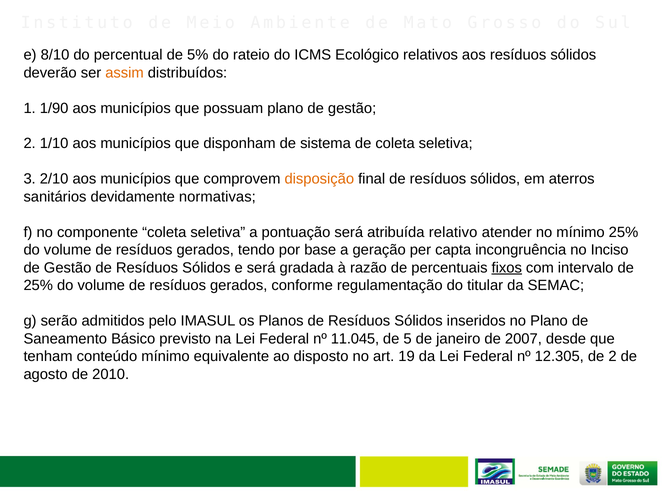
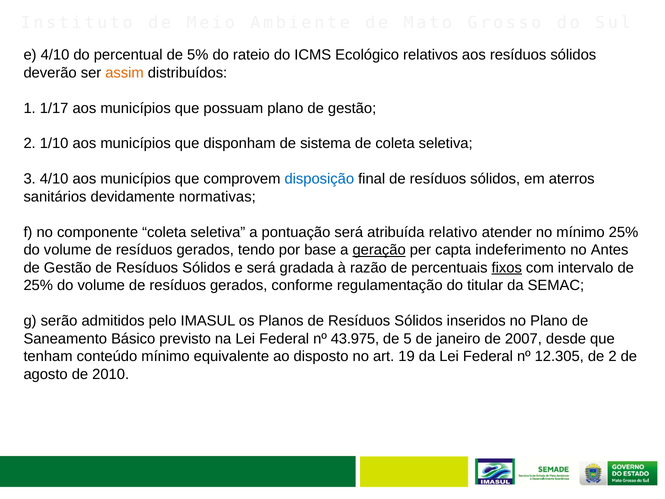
e 8/10: 8/10 -> 4/10 (55, 55)
1/90: 1/90 -> 1/17 (54, 108)
3 2/10: 2/10 -> 4/10 (54, 179)
disposição colour: orange -> blue (319, 179)
geração underline: none -> present (379, 250)
incongruência: incongruência -> indeferimento (521, 250)
Inciso: Inciso -> Antes (610, 250)
11.045: 11.045 -> 43.975 (355, 338)
